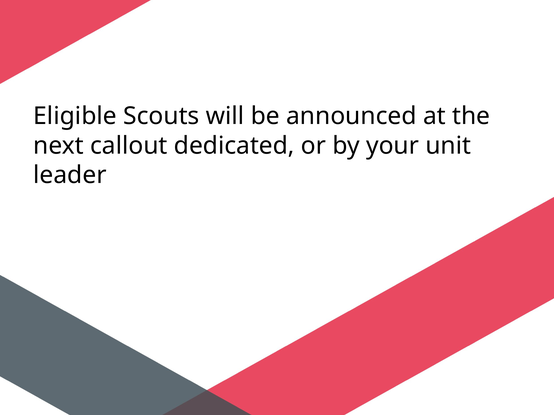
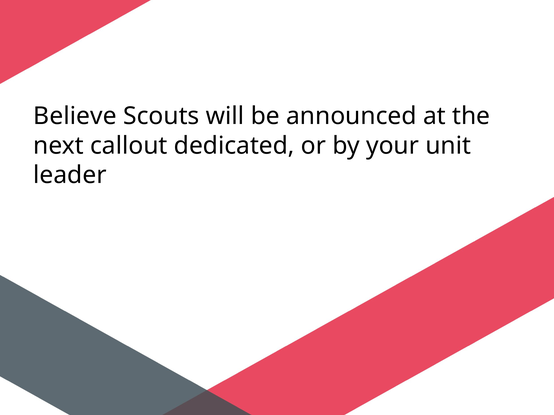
Eligible: Eligible -> Believe (75, 116)
